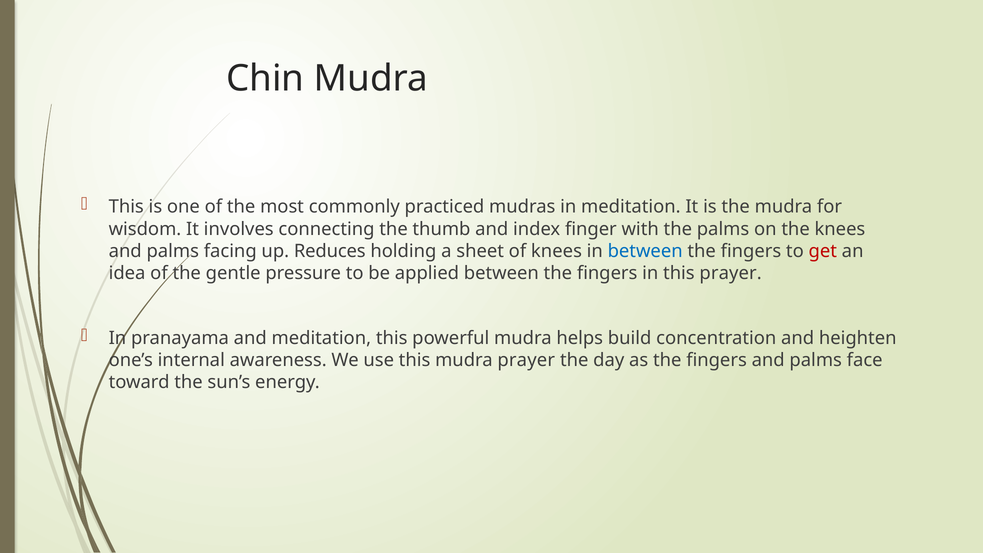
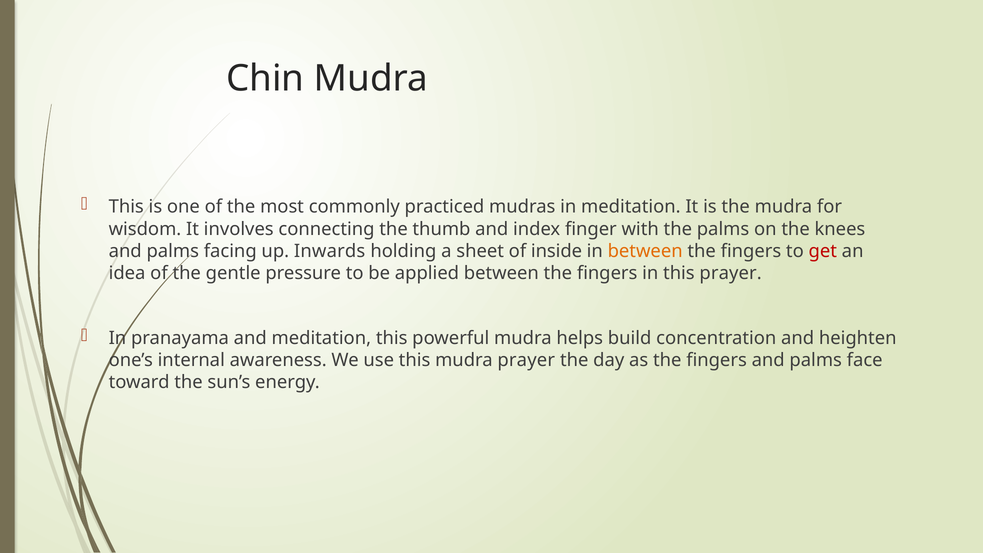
Reduces: Reduces -> Inwards (330, 251)
of knees: knees -> inside (557, 251)
between colour: blue -> orange (645, 251)
